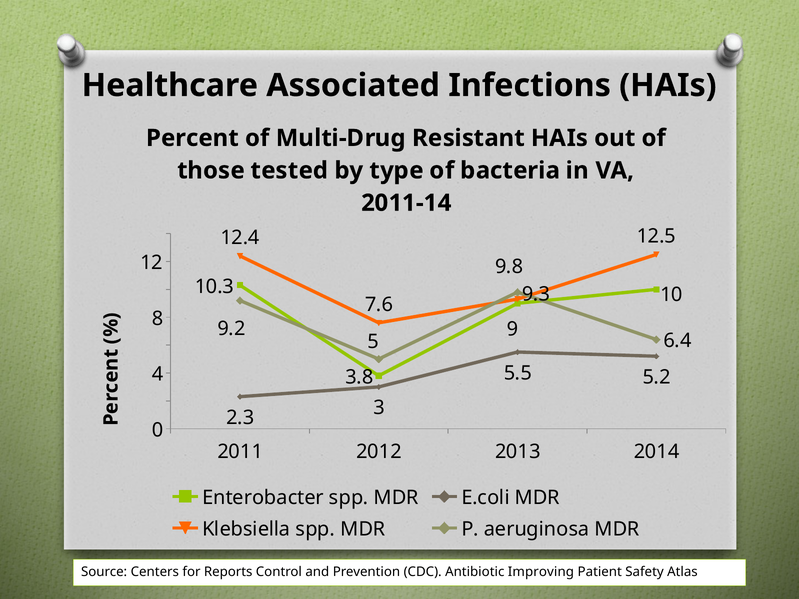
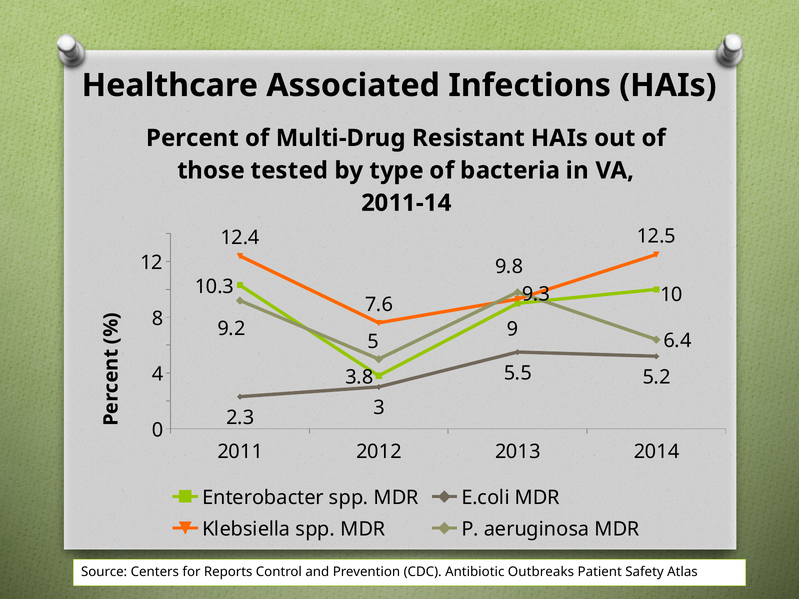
Improving: Improving -> Outbreaks (541, 572)
